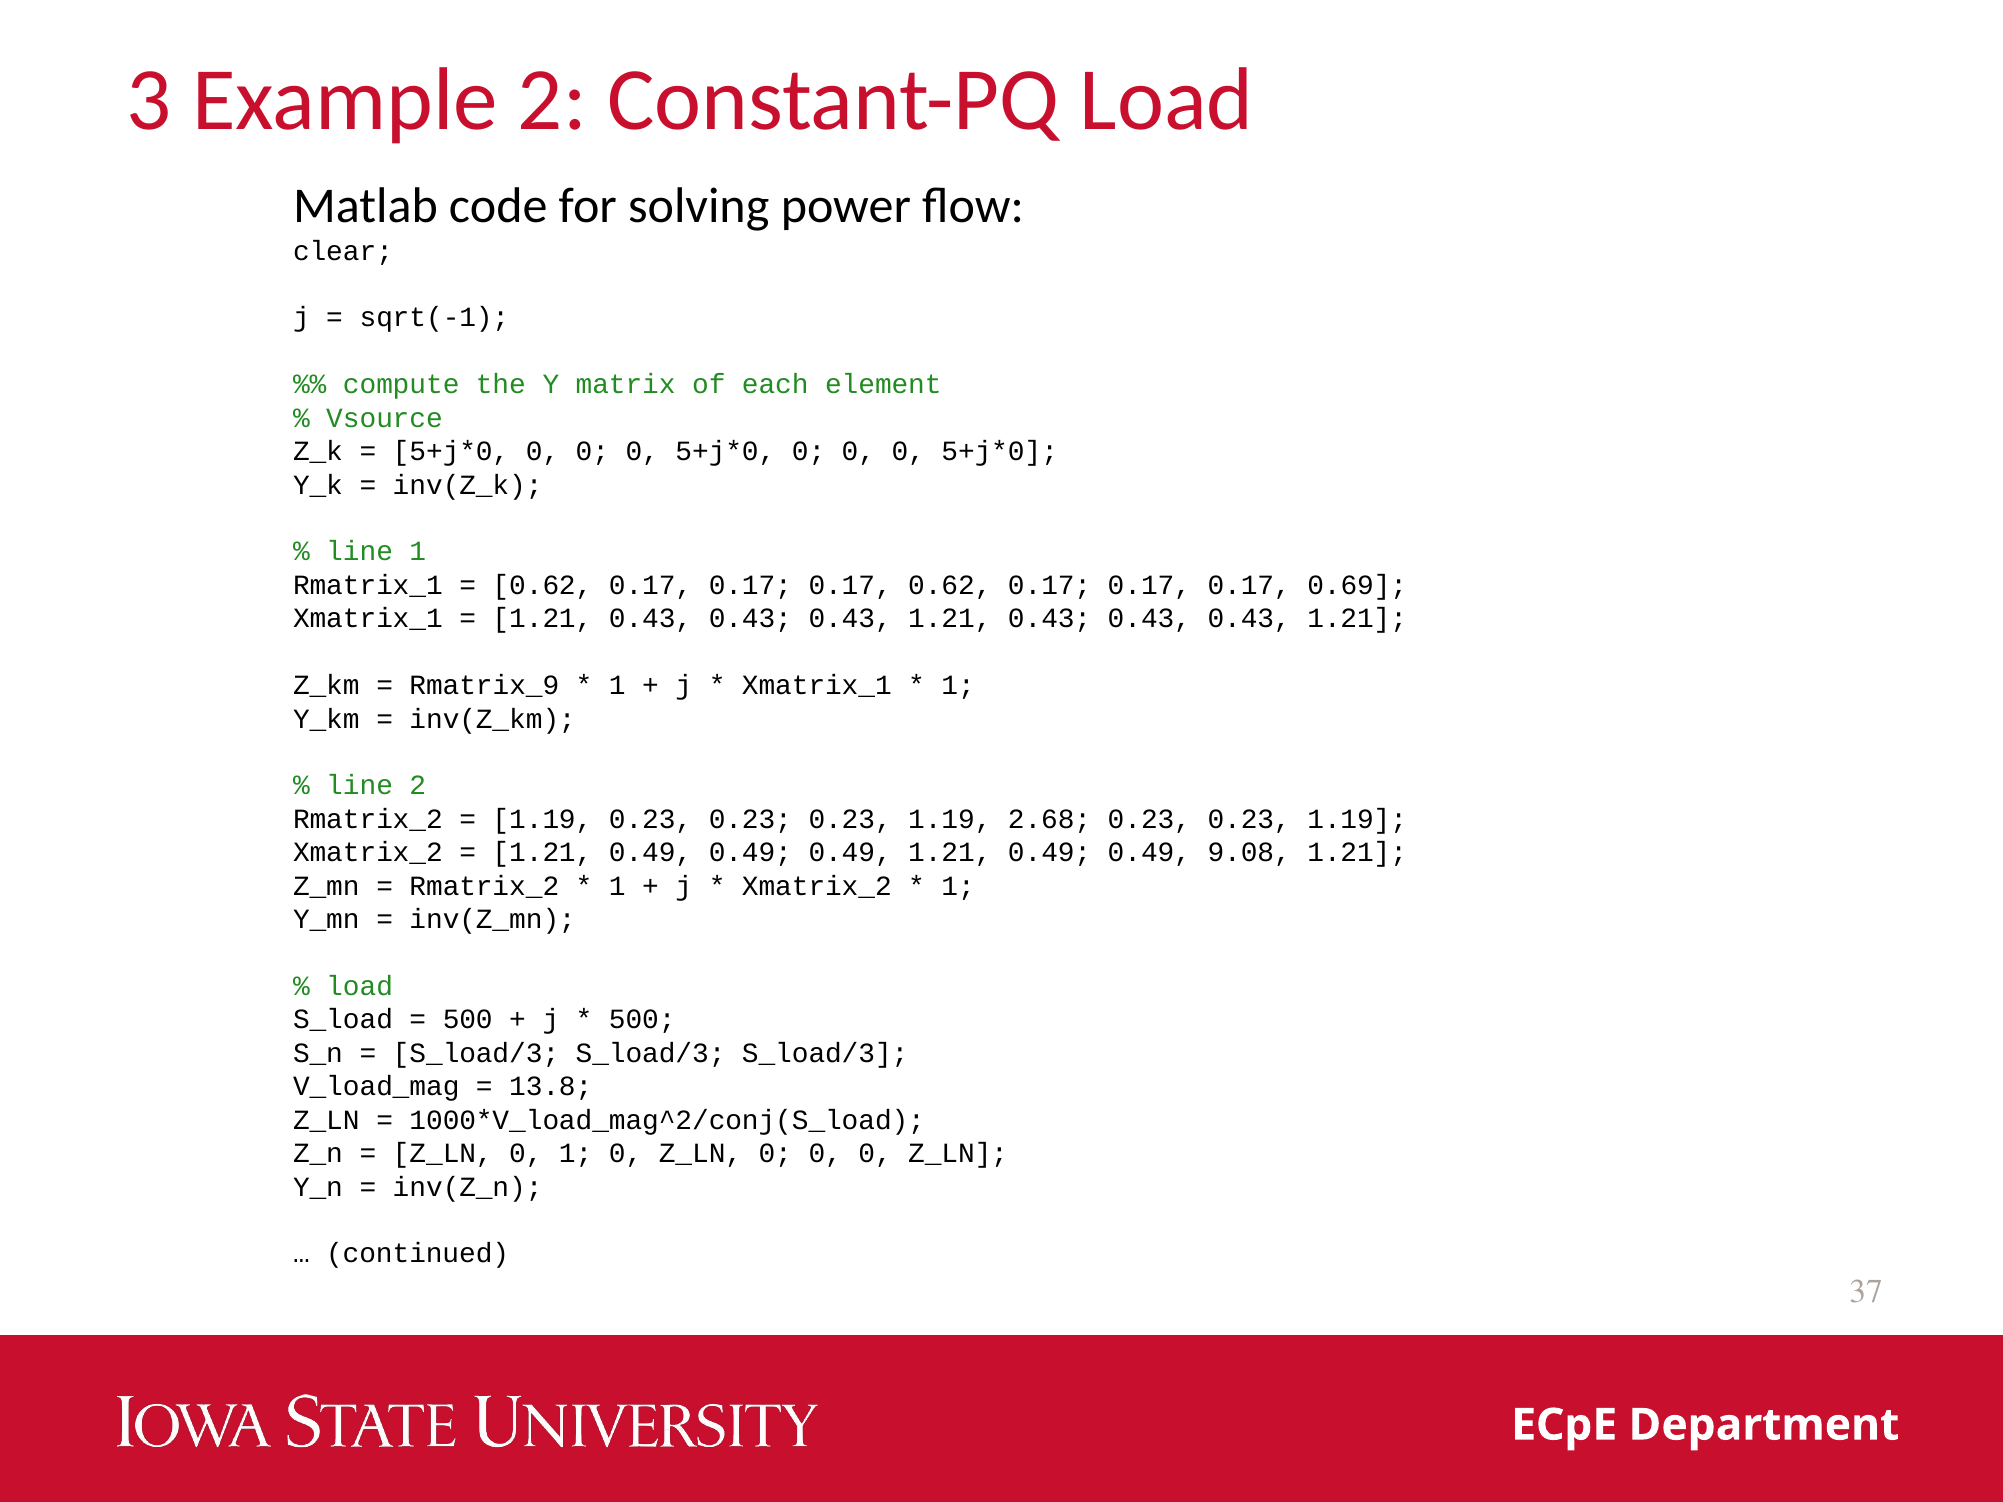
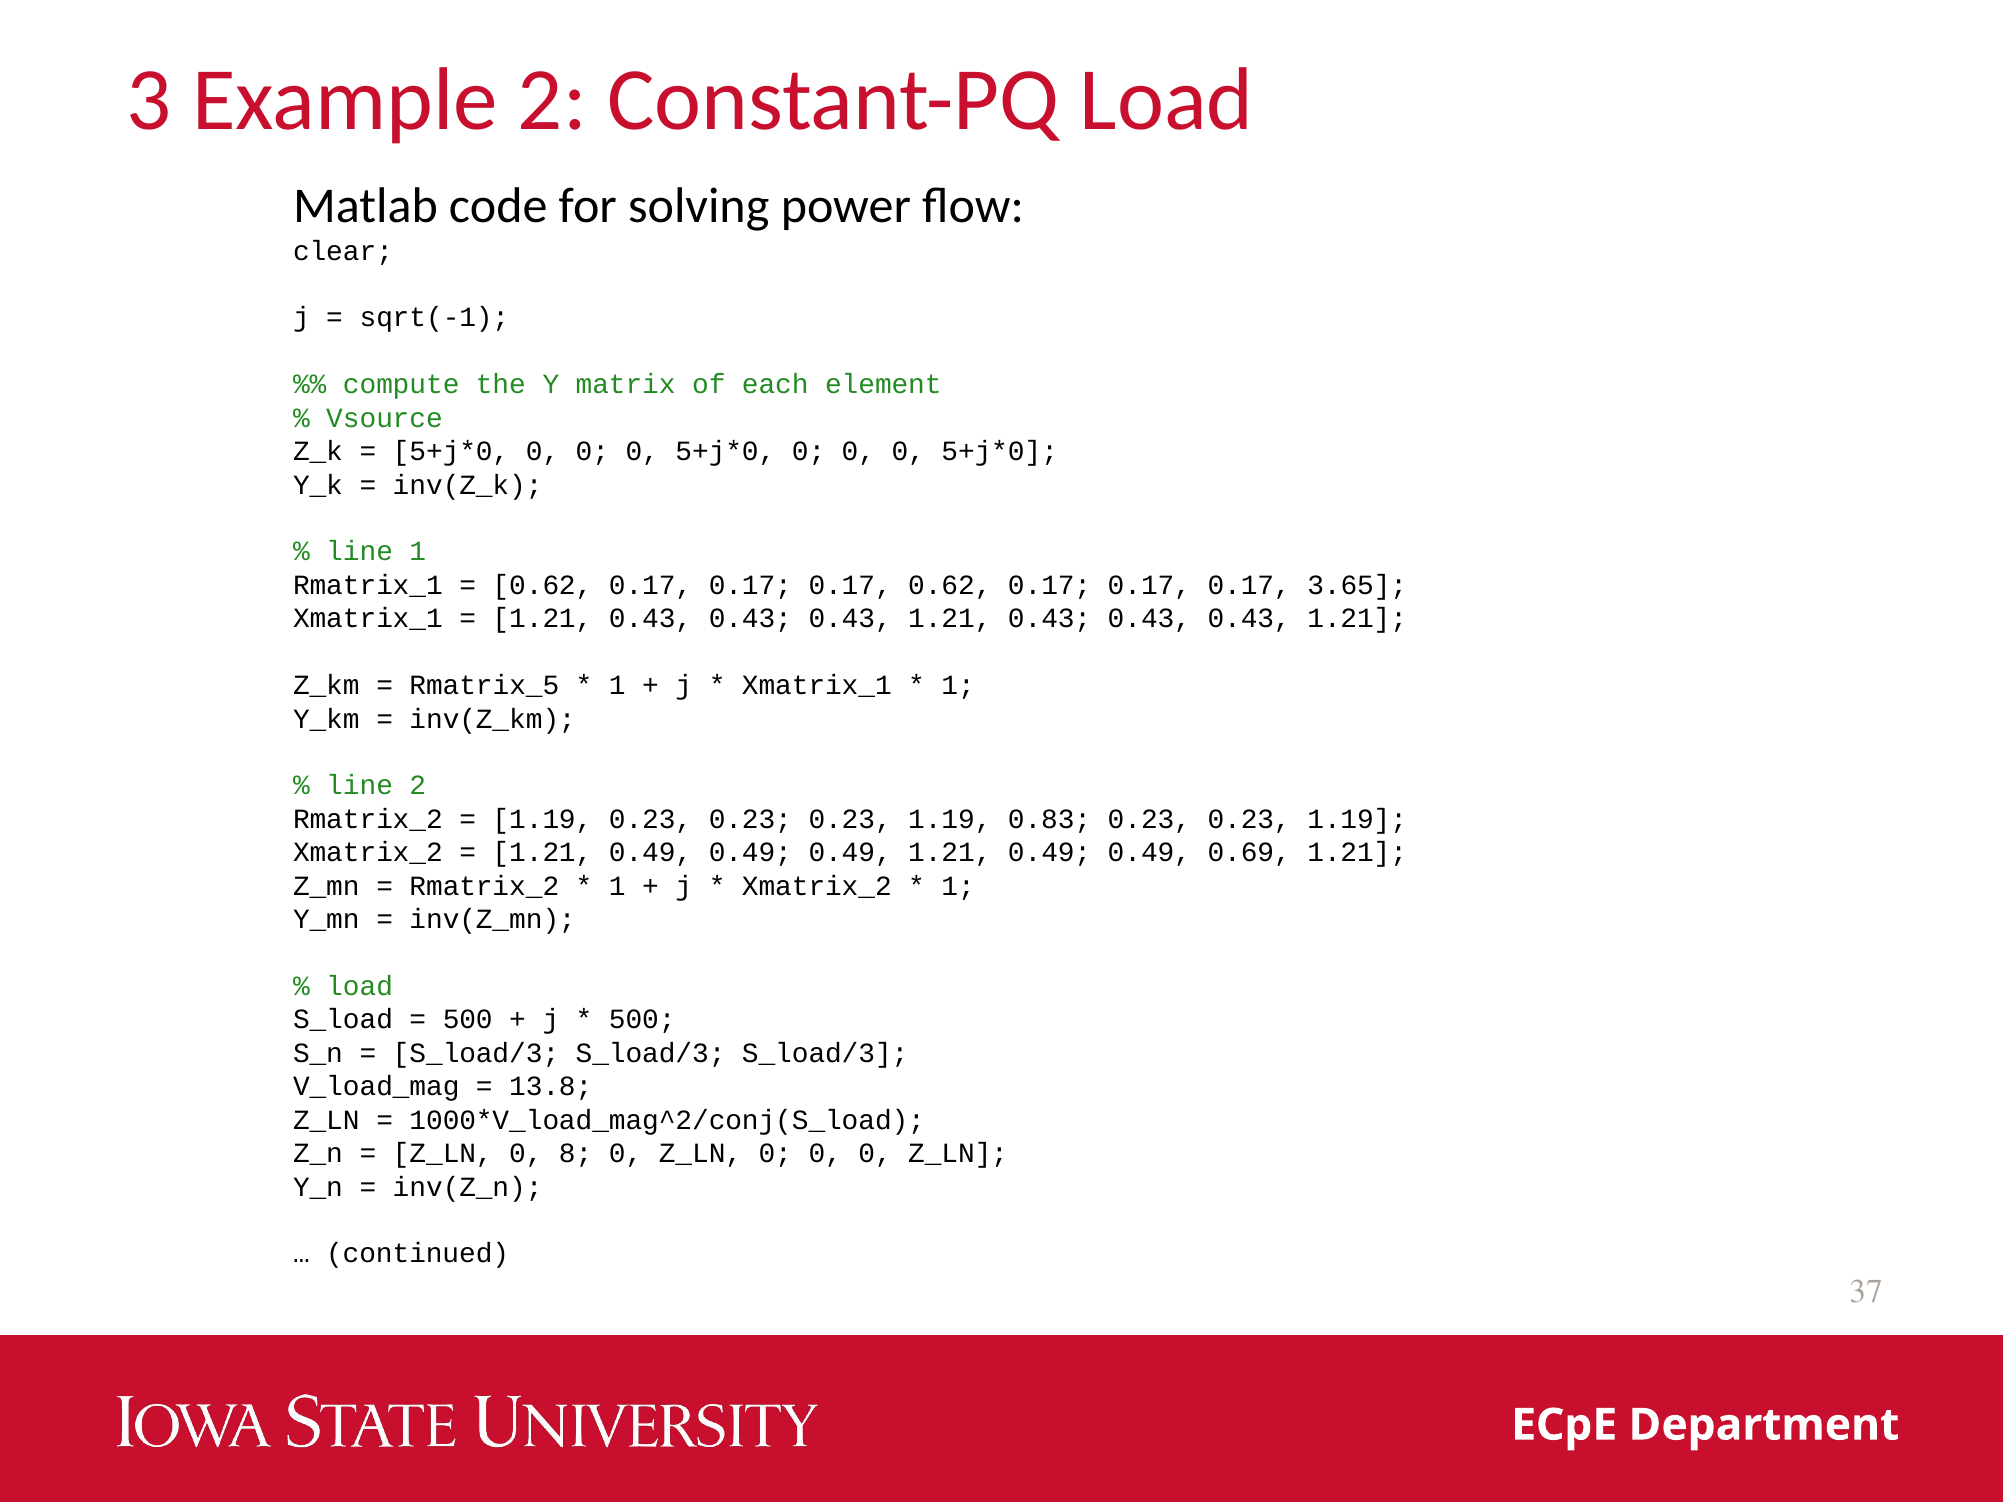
0.69: 0.69 -> 3.65 (1357, 585)
Rmatrix_9: Rmatrix_9 -> Rmatrix_5 (484, 686)
2.68: 2.68 -> 0.83 (1050, 819)
9.08: 9.08 -> 0.69 (1249, 853)
0 1: 1 -> 8 (576, 1154)
